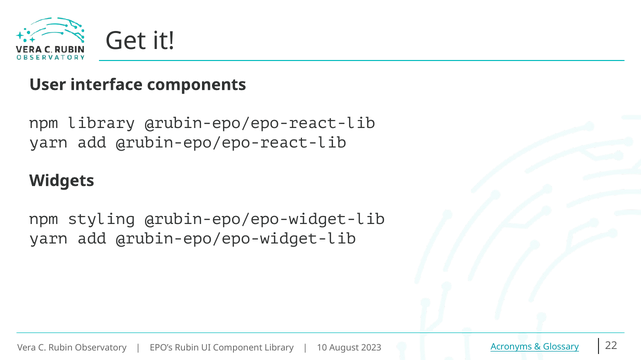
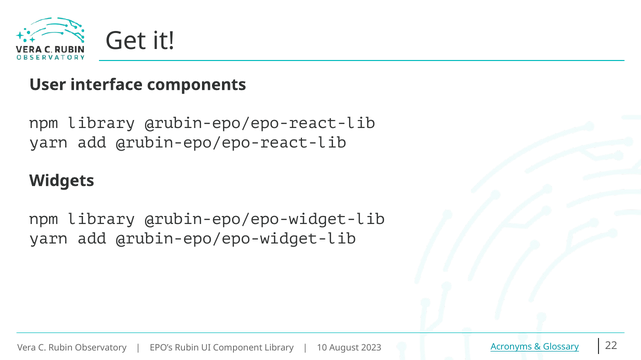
styling: styling -> library (101, 219)
